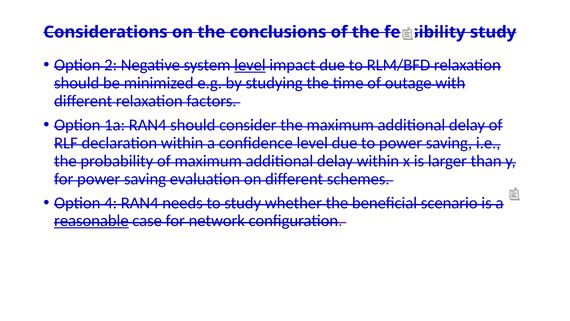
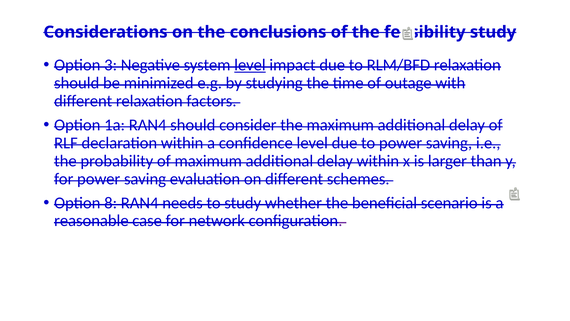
2: 2 -> 3 (111, 65)
4: 4 -> 8 (111, 203)
reasonable underline: present -> none (91, 221)
